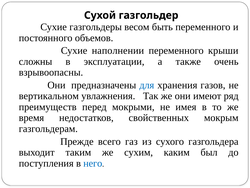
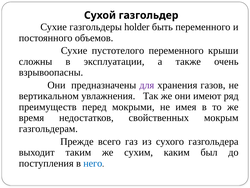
весом: весом -> holder (137, 27)
наполнении: наполнении -> пустотелого (118, 50)
для colour: blue -> purple (147, 85)
